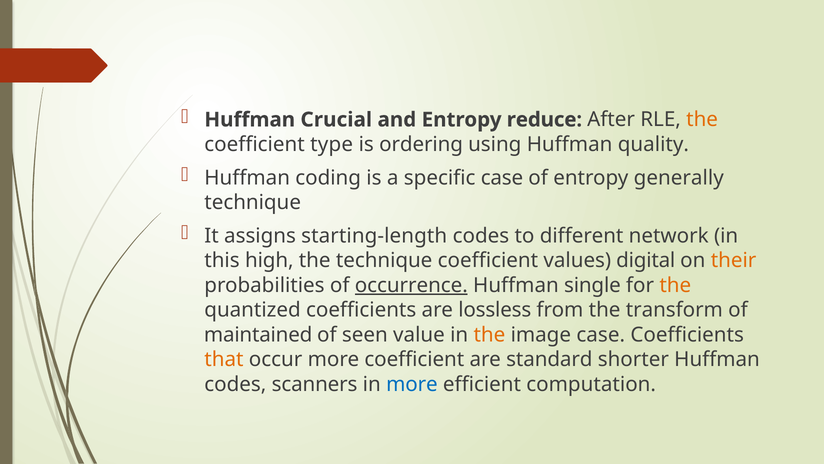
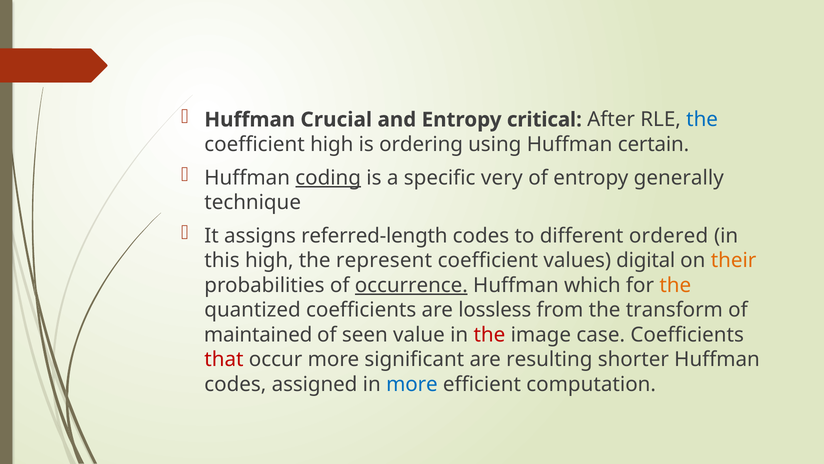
reduce: reduce -> critical (544, 120)
the colour: orange -> blue (702, 120)
coefficient type: type -> high (332, 144)
quality: quality -> certain (653, 144)
coding underline: none -> present (328, 178)
specific case: case -> very (502, 178)
starting-length: starting-length -> referred-length (374, 236)
network: network -> ordered (669, 236)
the technique: technique -> represent (384, 260)
single: single -> which (592, 285)
the colour: orange -> red (489, 334)
that colour: orange -> red (224, 359)
more coefficient: coefficient -> significant (414, 359)
standard: standard -> resulting (549, 359)
scanners: scanners -> assigned (315, 384)
